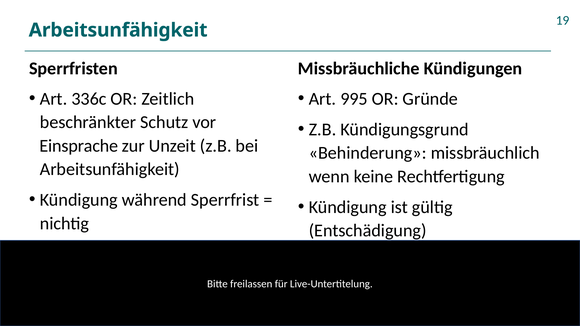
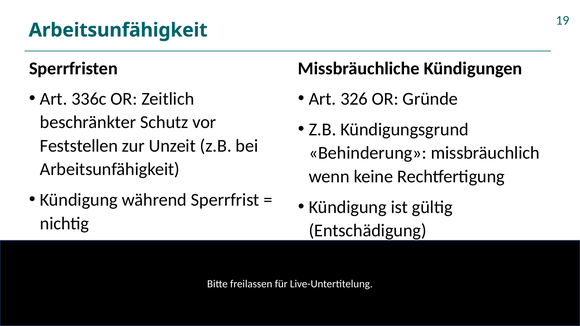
995: 995 -> 326 (354, 99)
Einsprache: Einsprache -> Feststellen (79, 146)
